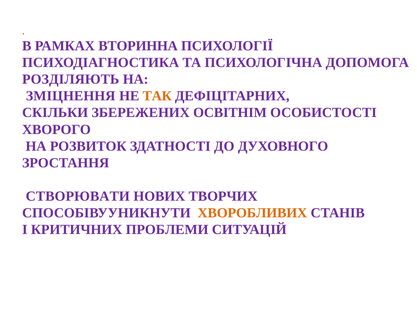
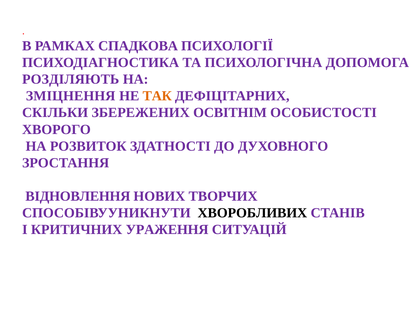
ВТОРИННА: ВТОРИННА -> СПАДКОВА (138, 46)
СТВОРЮВАТИ: СТВОРЮВАТИ -> ВІДНОВЛЕННЯ (78, 196)
ХВОРОБЛИВИХ colour: orange -> black (252, 213)
ПРОБЛЕМИ: ПРОБЛЕМИ -> УРАЖЕННЯ (167, 229)
